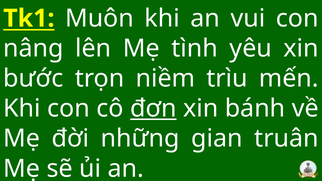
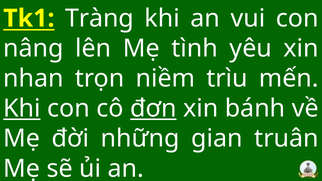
Muôn: Muôn -> Tràng (100, 18)
bước: bước -> nhan (33, 78)
Khi underline: none -> present (22, 109)
